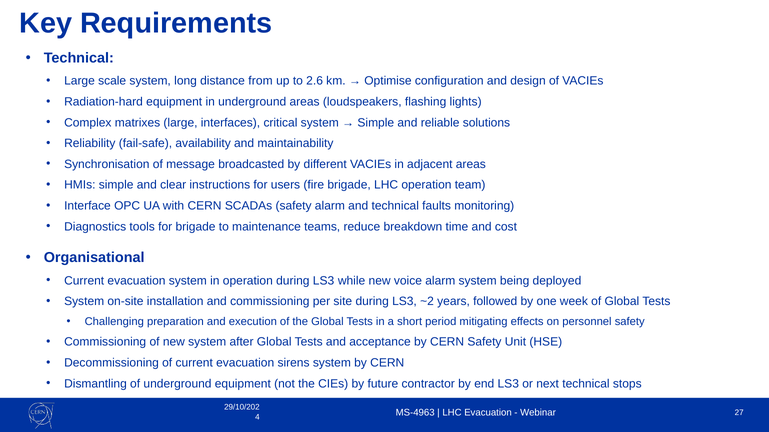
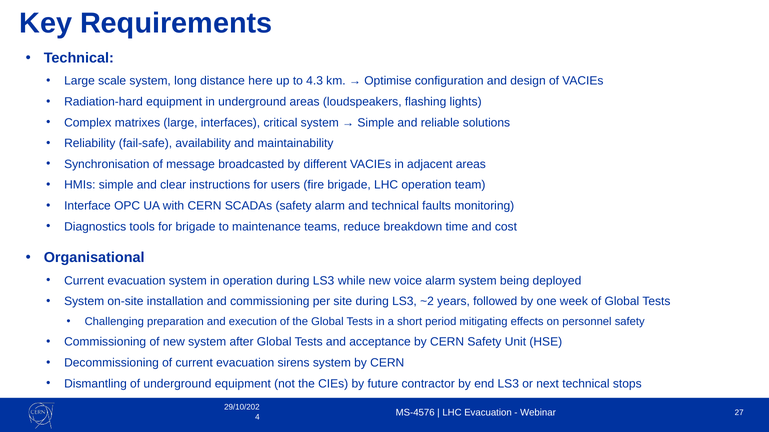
from: from -> here (261, 81)
2.6: 2.6 -> 4.3 (315, 81)
MS-4963: MS-4963 -> MS-4576 (415, 413)
